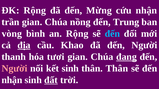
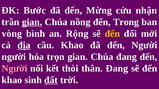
ĐK Rộng: Rộng -> Bước (35, 10)
gian underline: none -> present (32, 22)
Trung: Trung -> Trong (126, 22)
đến colour: light blue -> yellow (112, 34)
thanh: thanh -> người (14, 57)
tươi: tươi -> trọn (56, 57)
đang underline: present -> none (126, 57)
kết sinh: sinh -> thòi (70, 69)
thân Thân: Thân -> Đang (117, 69)
nhận: nhận -> khao (12, 80)
